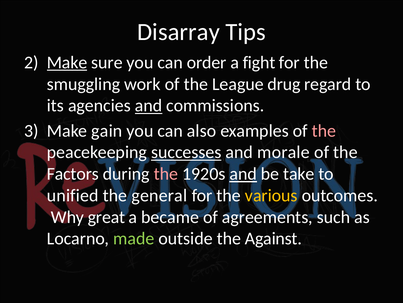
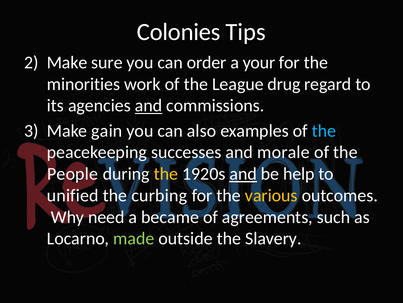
Disarray: Disarray -> Colonies (179, 32)
Make underline: present -> none (67, 62)
fight: fight -> your (259, 62)
smuggling: smuggling -> minorities (84, 84)
the colour: pink -> light blue (324, 131)
successes underline: present -> none (186, 152)
Factors: Factors -> People (73, 174)
the colour: pink -> yellow (166, 174)
take: take -> help (299, 174)
general: general -> curbing (159, 195)
great: great -> need (106, 217)
Against: Against -> Slavery (273, 238)
